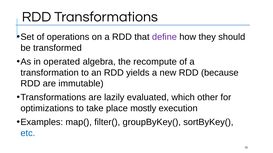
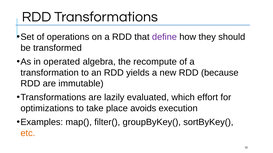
other: other -> effort (208, 98)
mostly: mostly -> avoids (143, 109)
etc colour: blue -> orange (28, 134)
